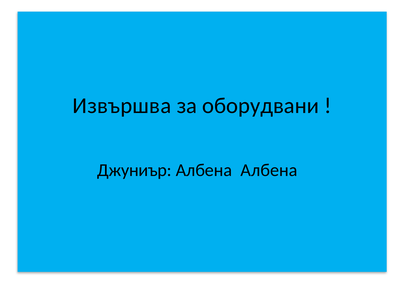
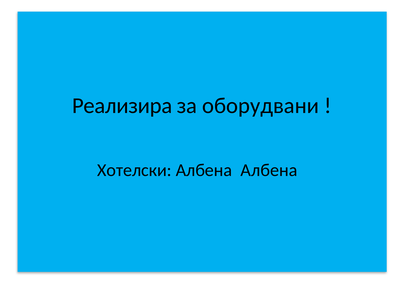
Извършва: Извършва -> Реализира (122, 106)
Джуниър: Джуниър -> Хотелски (134, 170)
